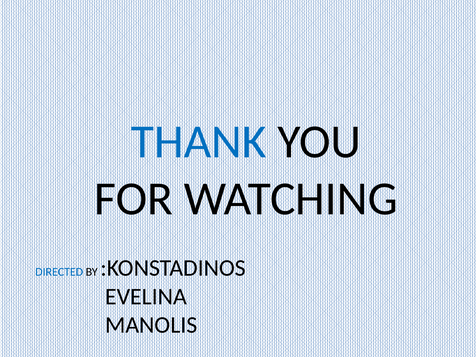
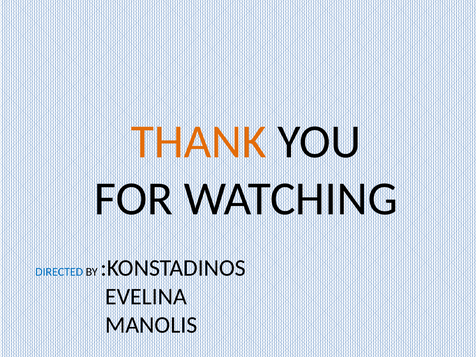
THANK colour: blue -> orange (199, 142)
